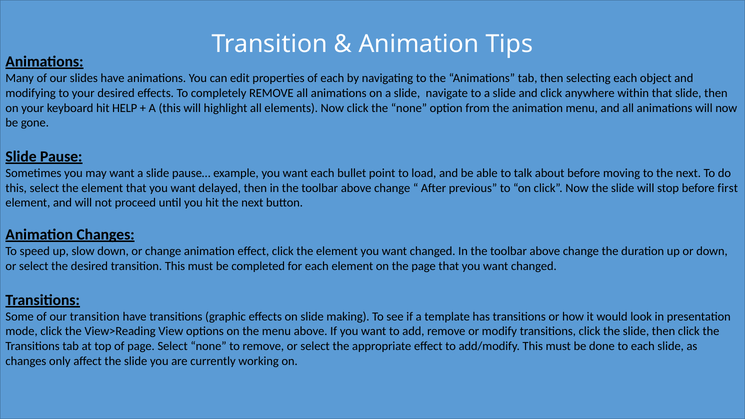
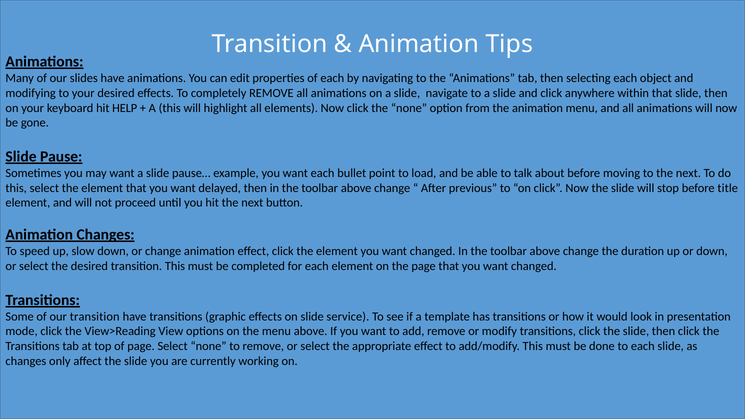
first: first -> title (728, 188)
making: making -> service (348, 317)
